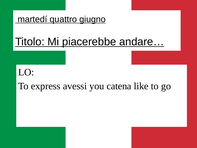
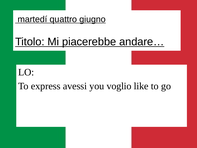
catena: catena -> voglio (119, 86)
